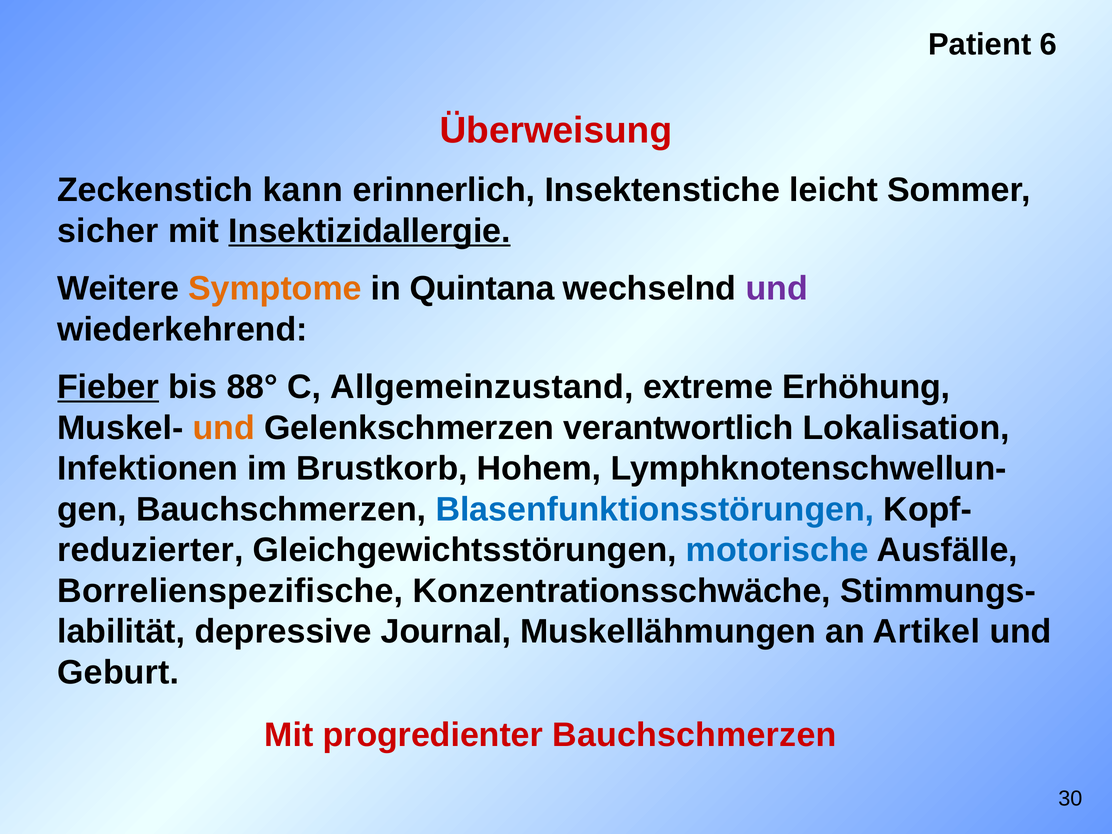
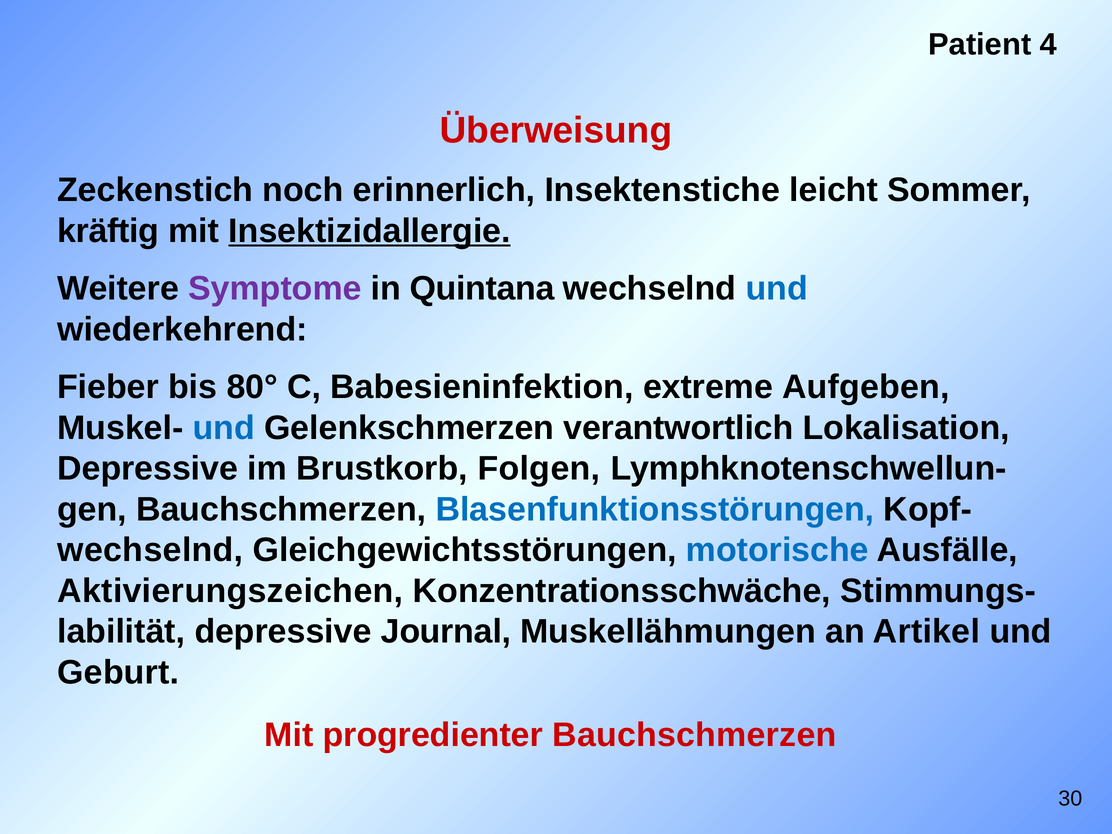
6: 6 -> 4 (1049, 45)
kann: kann -> noch (303, 190)
sicher: sicher -> kräftig (108, 231)
Symptome colour: orange -> purple (275, 289)
und colour: purple -> blue (777, 289)
Fieber underline: present -> none (108, 387)
88°: 88° -> 80° (252, 387)
Allgemeinzustand: Allgemeinzustand -> Babesieninfektion (482, 387)
Erhöhung: Erhöhung -> Aufgeben (866, 387)
und colour: orange -> blue (224, 428)
Infektionen: Infektionen -> Depressive (148, 469)
Hohem: Hohem -> Folgen (539, 469)
reduzierter: reduzierter -> wechselnd (150, 550)
Borrelienspezifische: Borrelienspezifische -> Aktivierungszeichen (230, 591)
